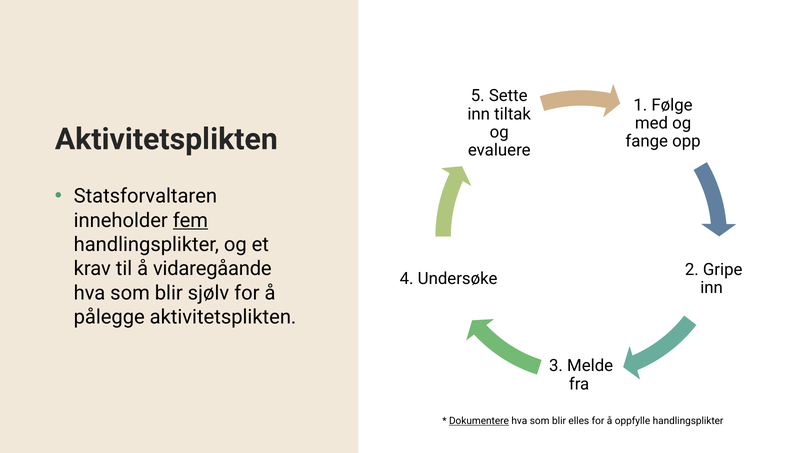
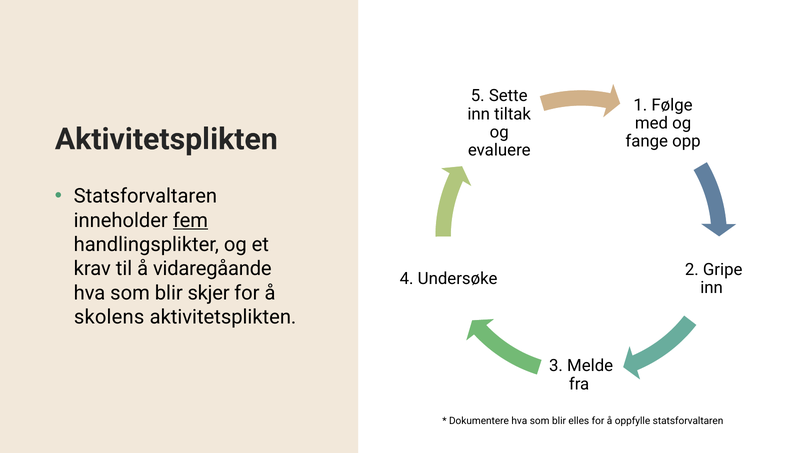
sjølv: sjølv -> skjer (209, 293)
pålegge: pålegge -> skolens (109, 317)
Dokumentere underline: present -> none (479, 421)
oppfylle handlingsplikter: handlingsplikter -> statsforvaltaren (688, 421)
